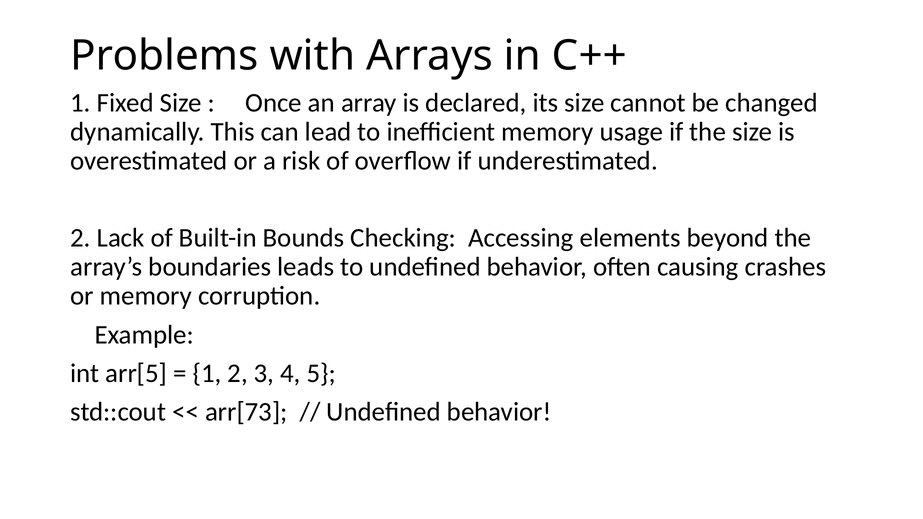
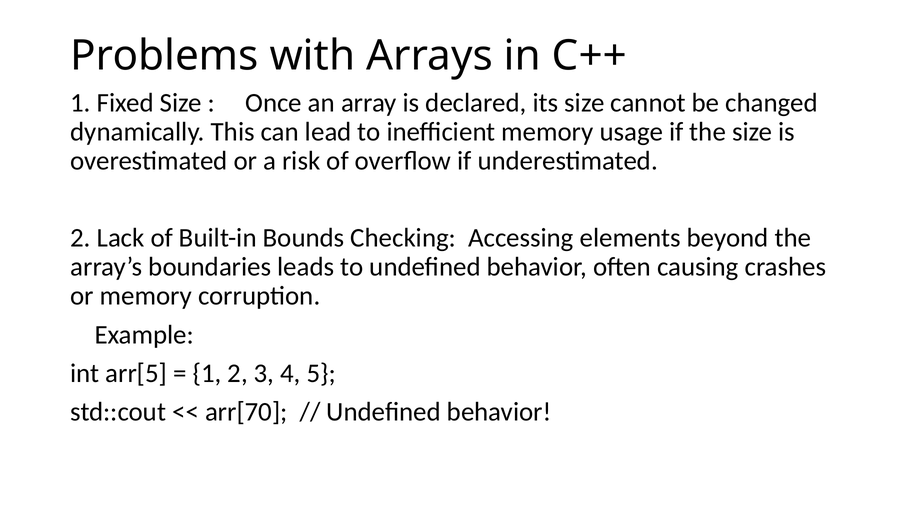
arr[73: arr[73 -> arr[70 (246, 412)
